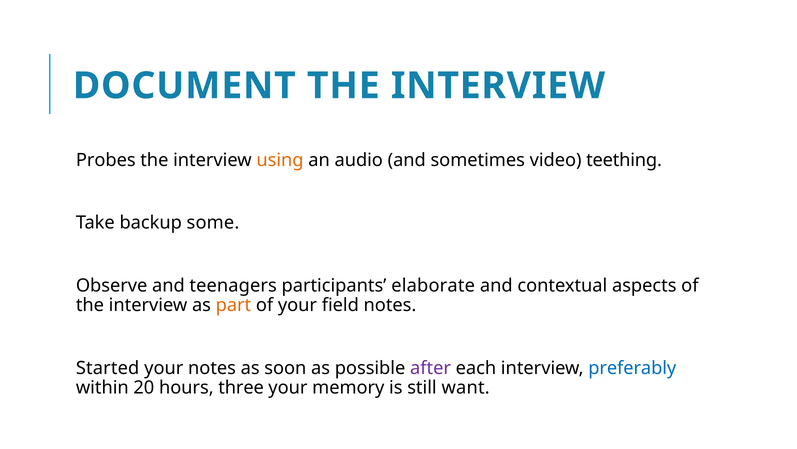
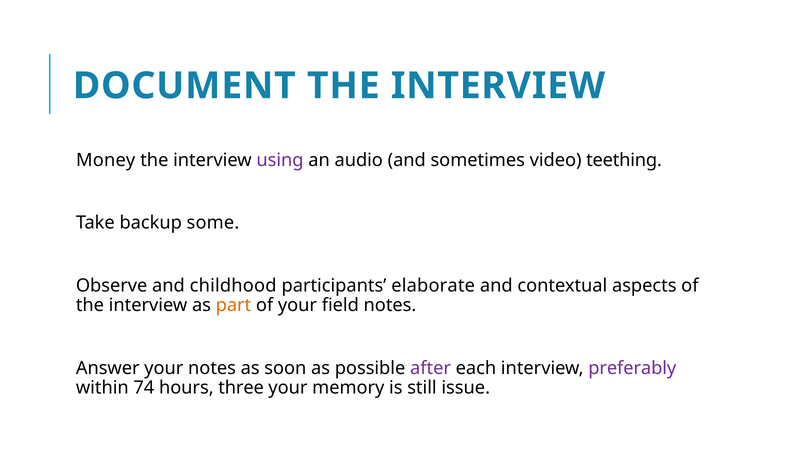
Probes: Probes -> Money (106, 160)
using colour: orange -> purple (280, 160)
teenagers: teenagers -> childhood (233, 285)
Started: Started -> Answer (108, 367)
preferably colour: blue -> purple (632, 367)
20: 20 -> 74 (144, 387)
want: want -> issue (466, 387)
